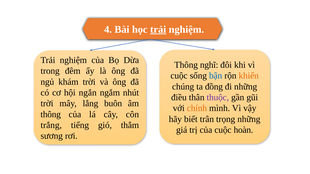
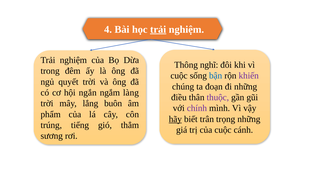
khiến colour: orange -> purple (249, 76)
khám: khám -> quyết (68, 82)
đồng: đồng -> đoạn (214, 87)
nhút: nhút -> làng (131, 93)
chính colour: orange -> purple (197, 108)
thông: thông -> phẩm (51, 115)
hãy underline: none -> present (175, 119)
trắng: trắng -> trúng (51, 125)
hoàn: hoàn -> cánh (243, 130)
